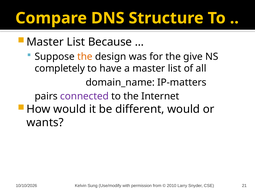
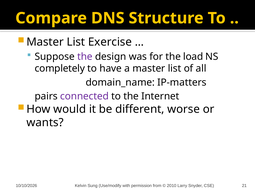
Because: Because -> Exercise (110, 42)
the colour: orange -> purple (85, 57)
give: give -> load (193, 57)
different would: would -> worse (184, 109)
